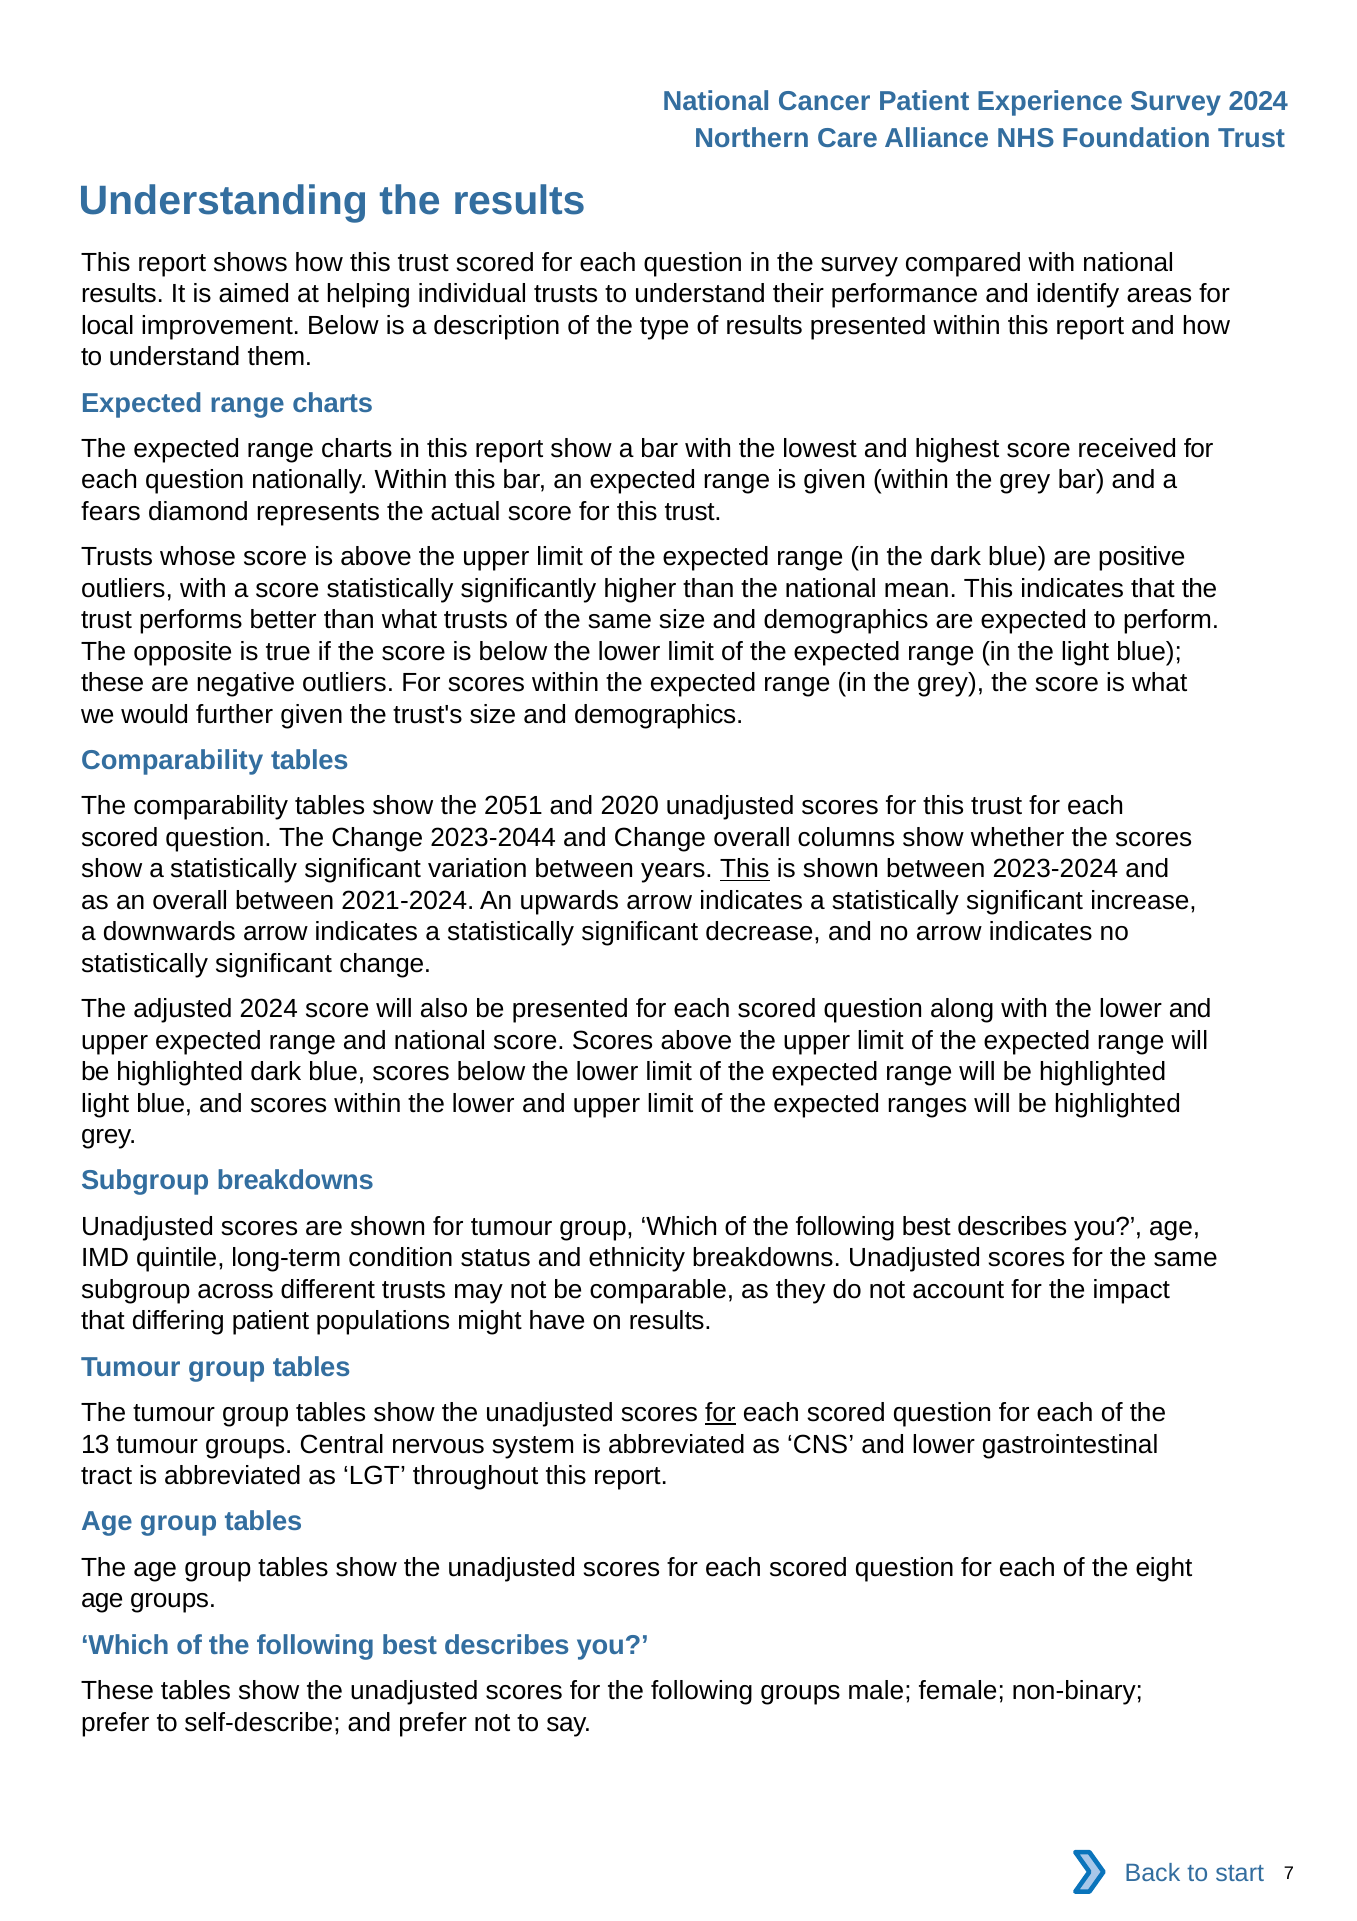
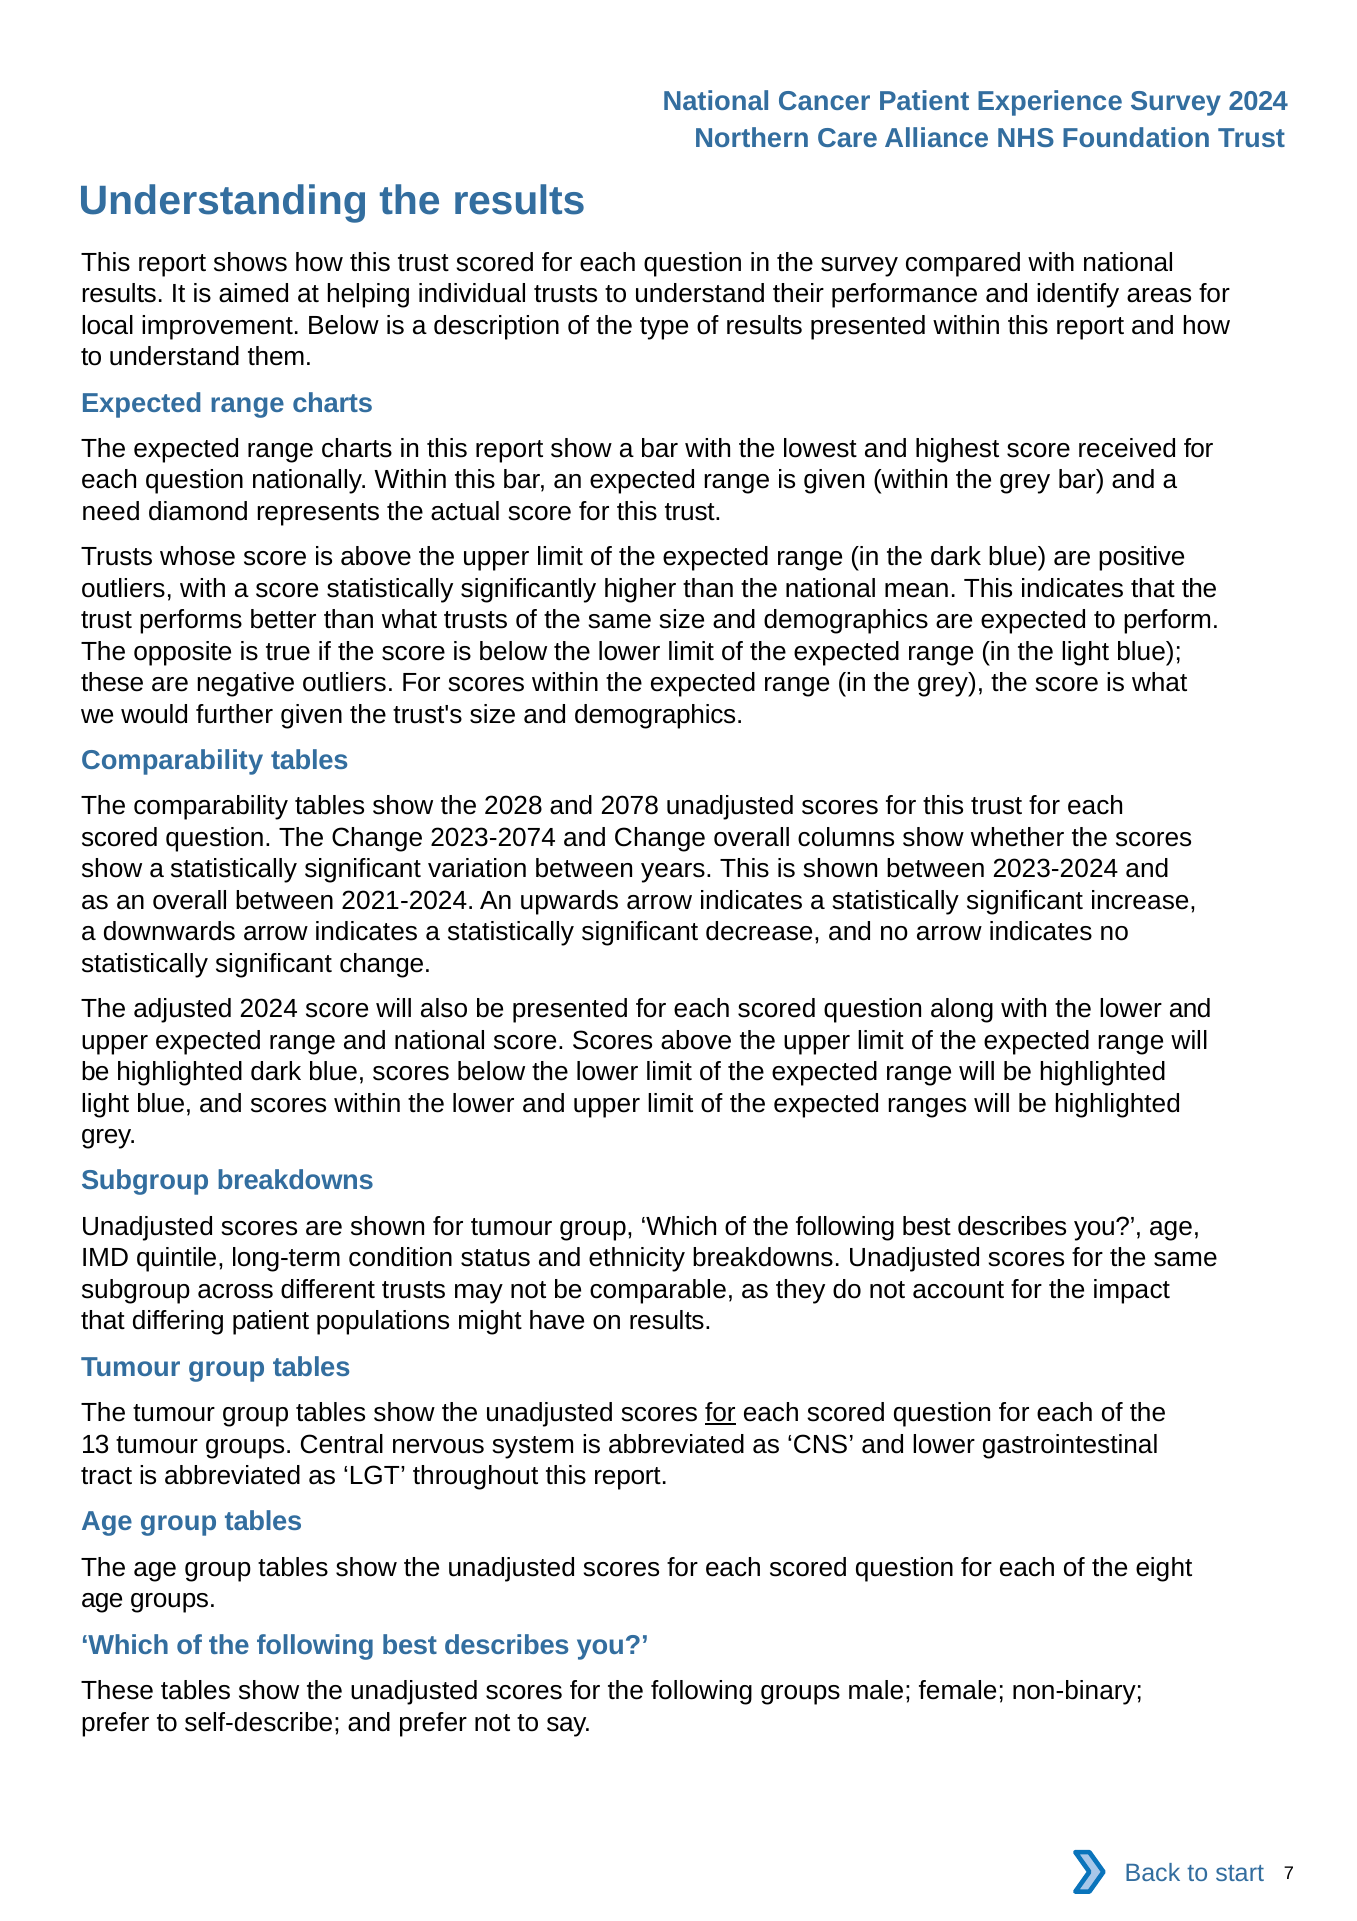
fears: fears -> need (111, 512)
2051: 2051 -> 2028 (513, 806)
2020: 2020 -> 2078 (630, 806)
2023-2044: 2023-2044 -> 2023-2074 (493, 837)
This underline: present -> none (745, 869)
